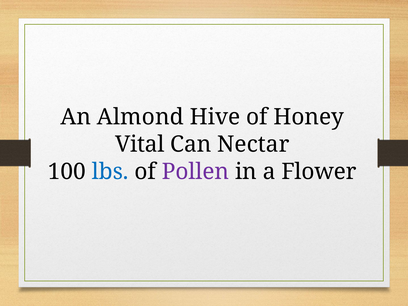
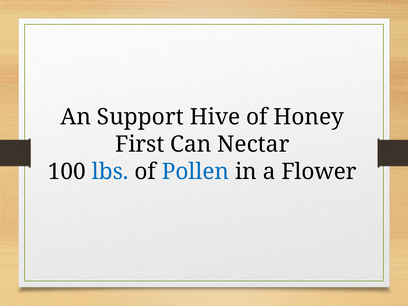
Almond: Almond -> Support (140, 117)
Vital: Vital -> First (140, 144)
Pollen colour: purple -> blue (195, 172)
